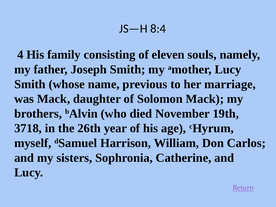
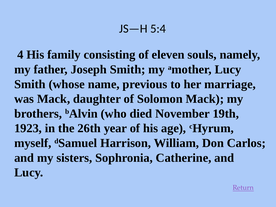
8:4: 8:4 -> 5:4 (158, 29)
3718: 3718 -> 1923 (28, 128)
